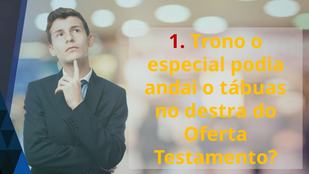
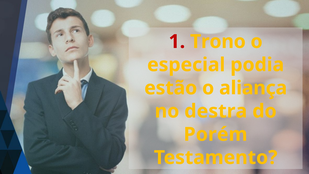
andai: andai -> estão (171, 88)
tábuas: tábuas -> aliança (253, 88)
Oferta: Oferta -> Porém (216, 134)
